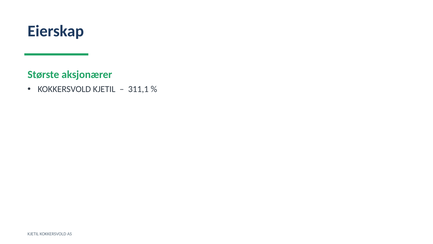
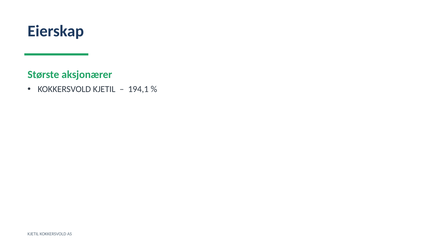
311,1: 311,1 -> 194,1 (138, 89)
